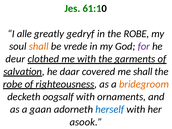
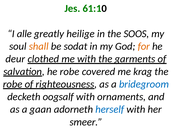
gedryf: gedryf -> heilige (81, 34)
in the ROBE: ROBE -> SOOS (136, 34)
vrede: vrede -> sodat (76, 46)
for colour: purple -> orange (144, 46)
he daar: daar -> robe (70, 72)
me shall: shall -> krag (143, 72)
bridegroom colour: orange -> blue (144, 84)
asook: asook -> smeer (86, 122)
